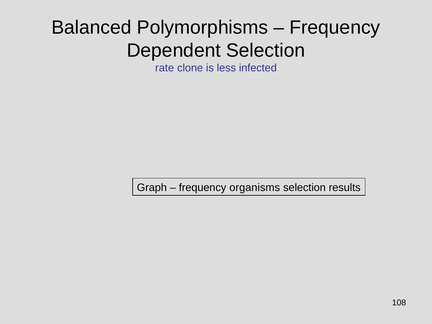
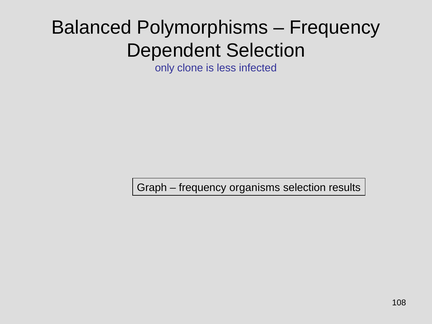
rate: rate -> only (165, 68)
